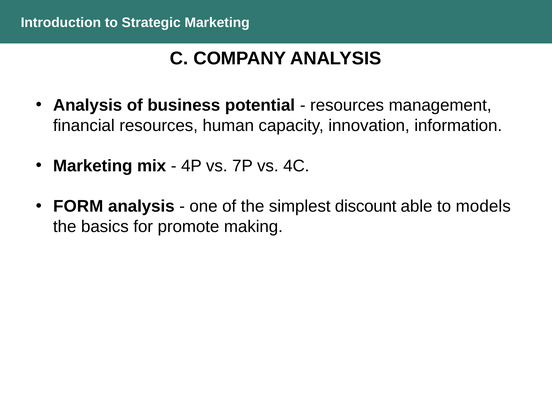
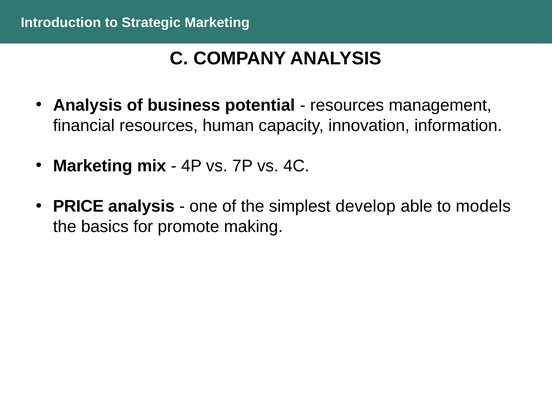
FORM: FORM -> PRICE (78, 206)
discount: discount -> develop (366, 206)
